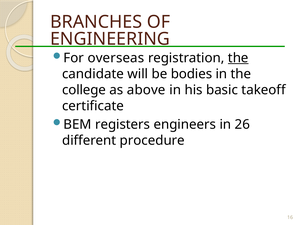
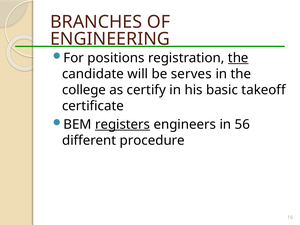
overseas: overseas -> positions (116, 58)
bodies: bodies -> serves (191, 74)
above: above -> certify (146, 90)
registers underline: none -> present (123, 124)
26: 26 -> 56 (242, 124)
